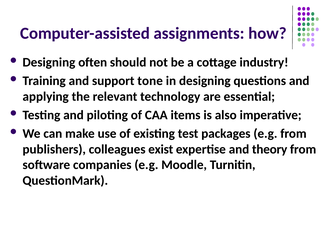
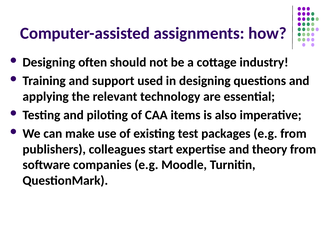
tone: tone -> used (150, 81)
exist: exist -> start (161, 149)
